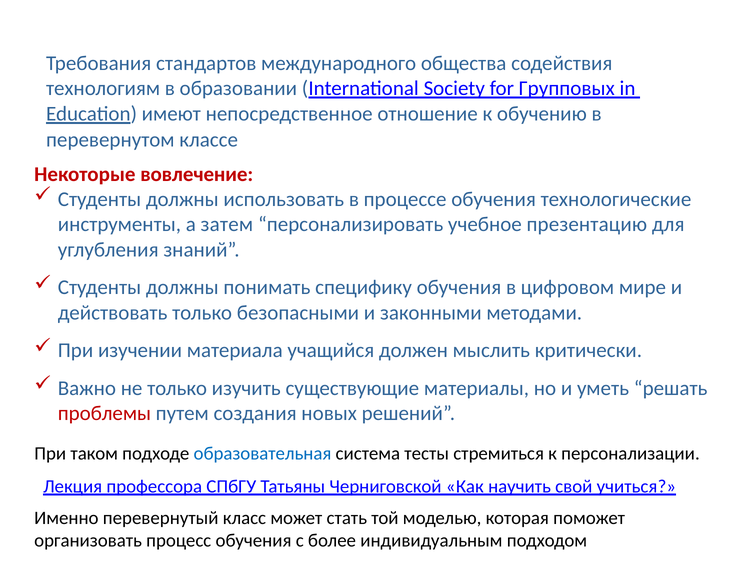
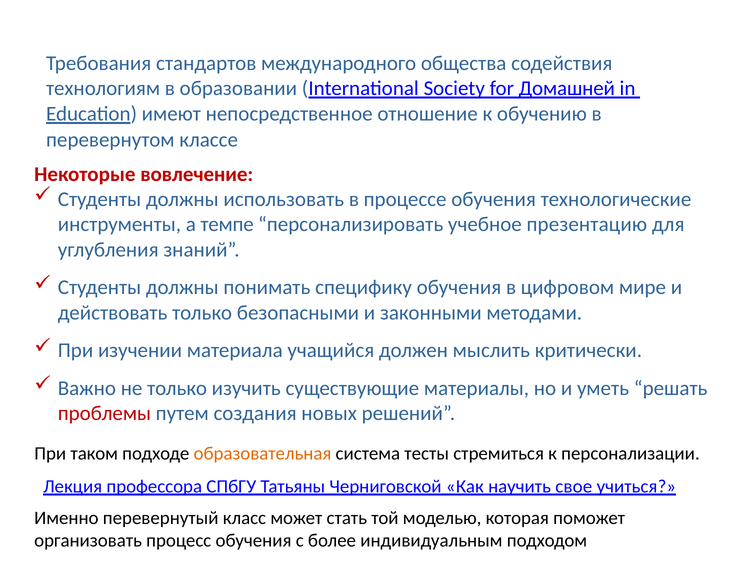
Групповых: Групповых -> Домашней (567, 88)
затем: затем -> темпе (227, 225)
образовательная colour: blue -> orange (262, 454)
свой: свой -> свое (574, 486)
